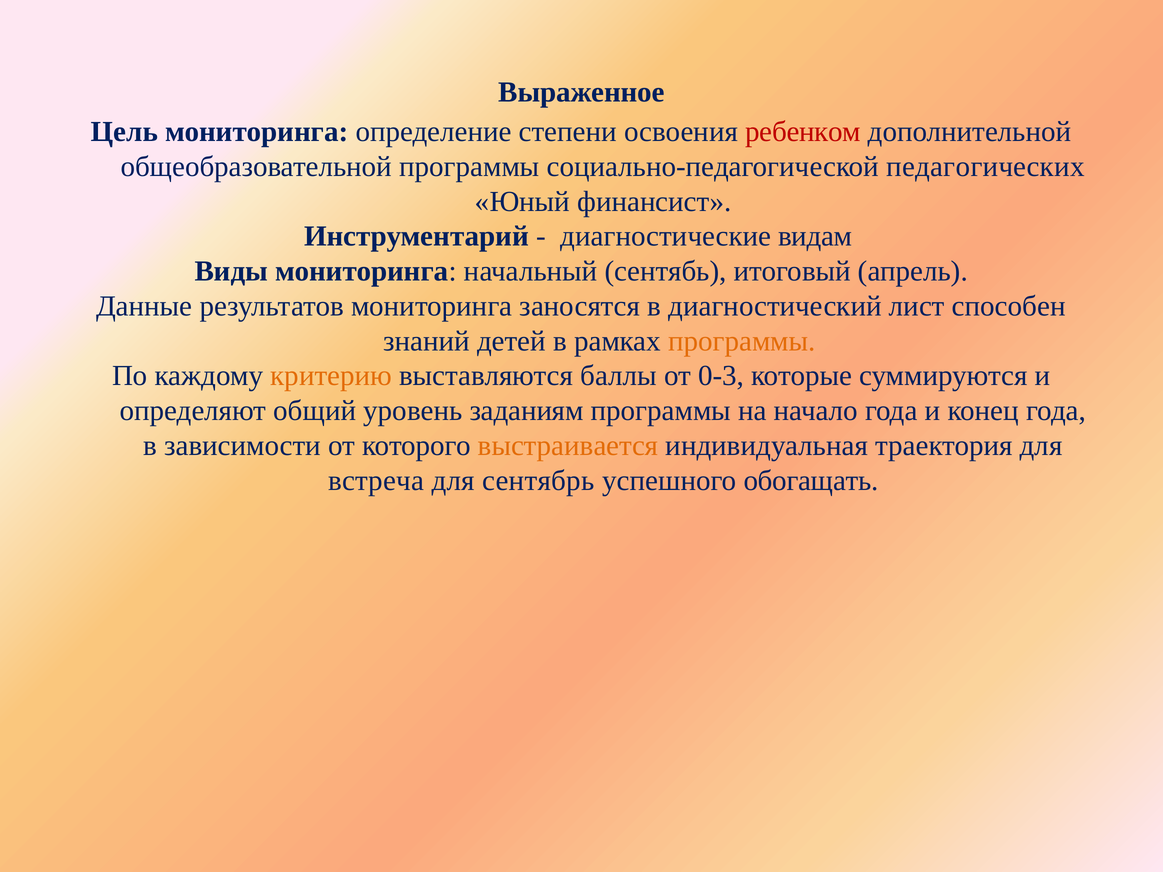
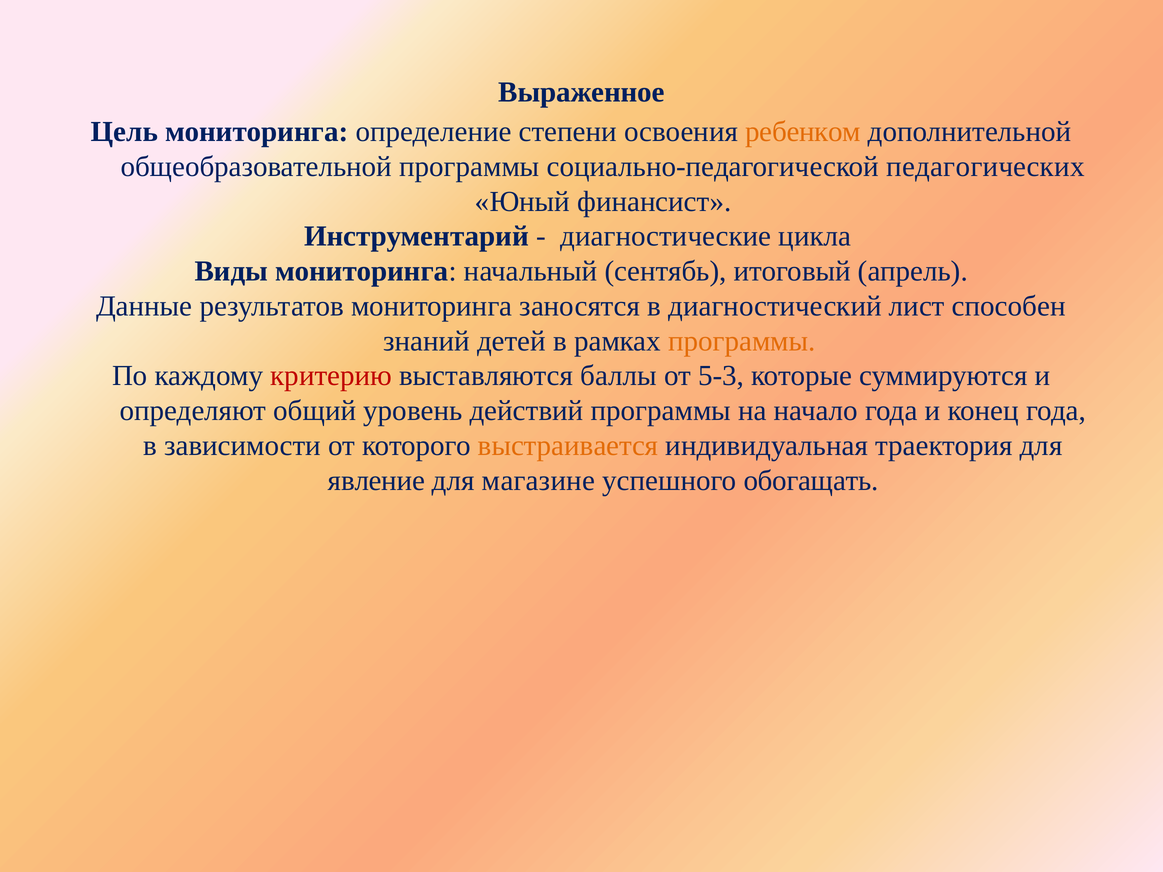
ребенком colour: red -> orange (803, 132)
видам: видам -> цикла (815, 236)
критерию colour: orange -> red (331, 376)
0-3: 0-3 -> 5-3 (721, 376)
заданиям: заданиям -> действий (527, 411)
встреча: встреча -> явление (376, 481)
сентябрь: сентябрь -> магазине (538, 481)
